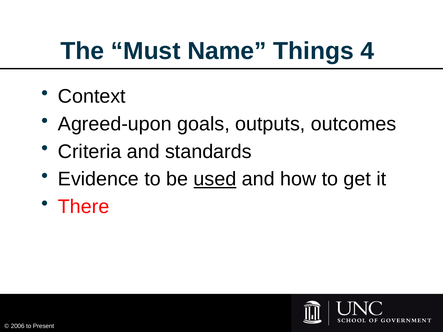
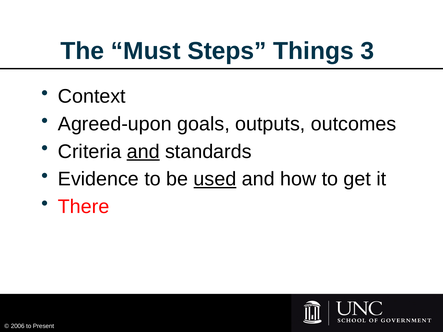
Name: Name -> Steps (227, 51)
4: 4 -> 3 (367, 51)
and underline: none -> present (143, 152)
